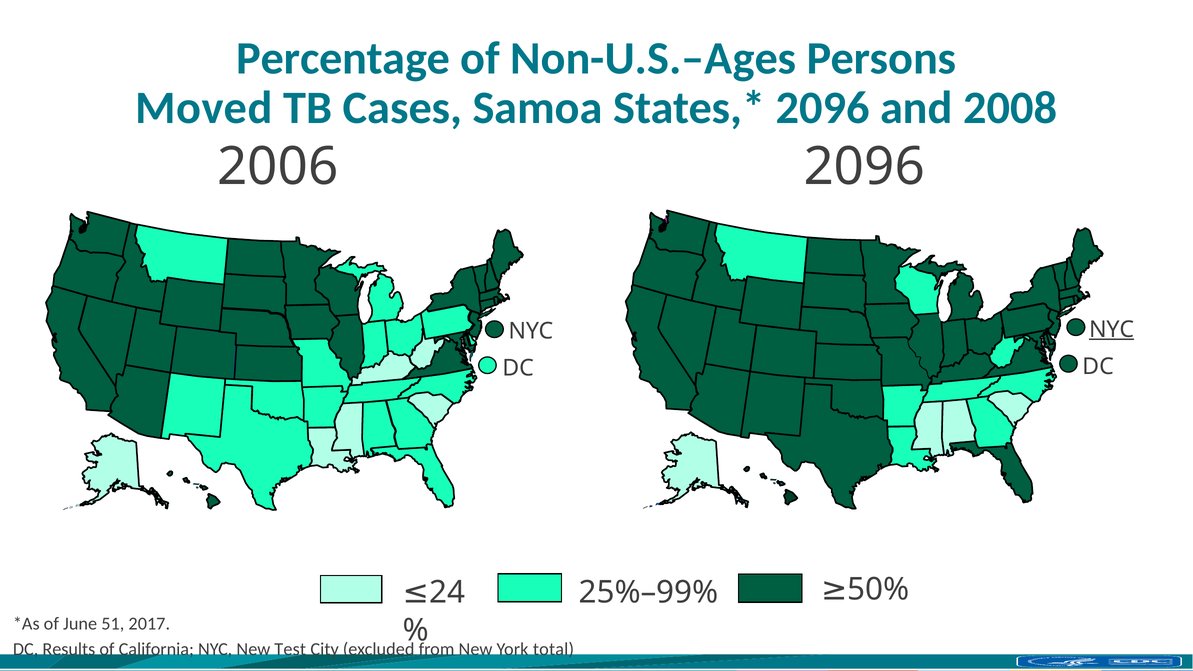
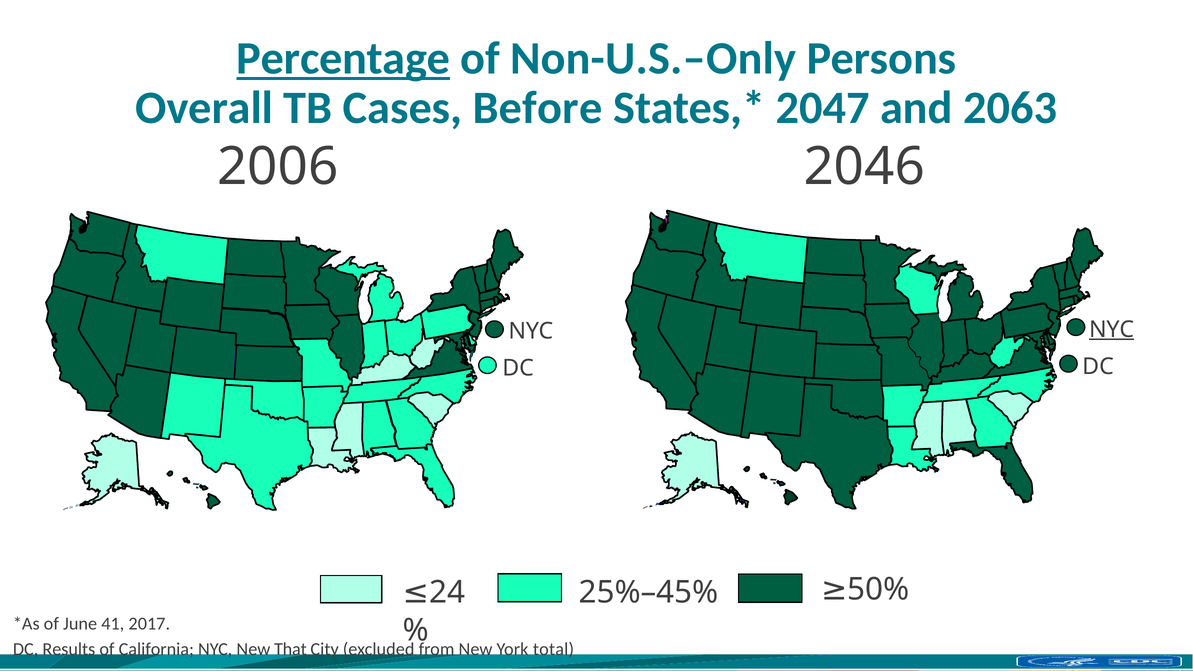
Percentage underline: none -> present (343, 58)
Non-U.S.–Ages: Non-U.S.–Ages -> Non-U.S.–Only (653, 58)
Moved: Moved -> Overall (204, 108)
Samoa: Samoa -> Before (538, 108)
2096: 2096 -> 2047 (823, 108)
2008: 2008 -> 2063 (1010, 108)
2006 2096: 2096 -> 2046 (864, 167)
25%–99%: 25%–99% -> 25%–45% (648, 592)
51: 51 -> 41 (113, 624)
Test: Test -> That (290, 649)
